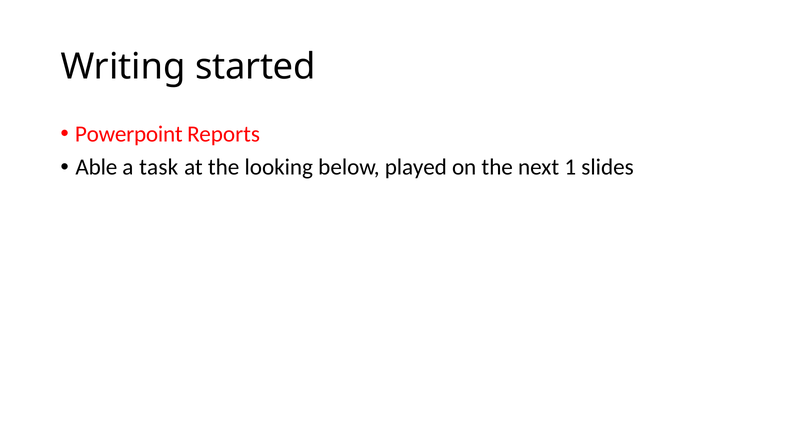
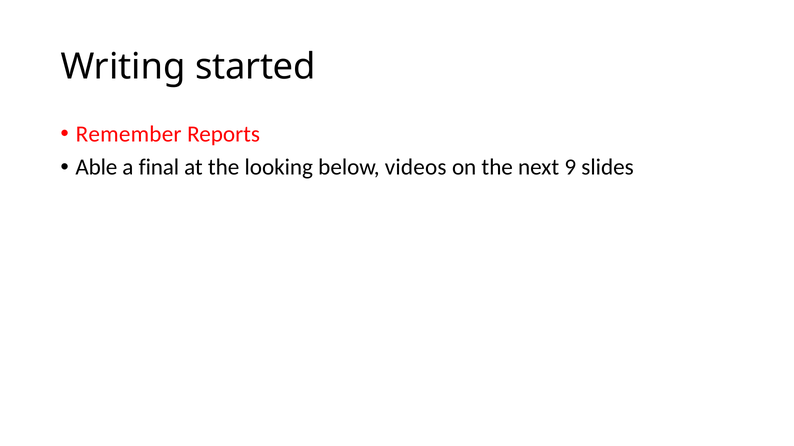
Powerpoint: Powerpoint -> Remember (129, 134)
task: task -> final (159, 168)
played: played -> videos (416, 168)
1: 1 -> 9 (570, 168)
